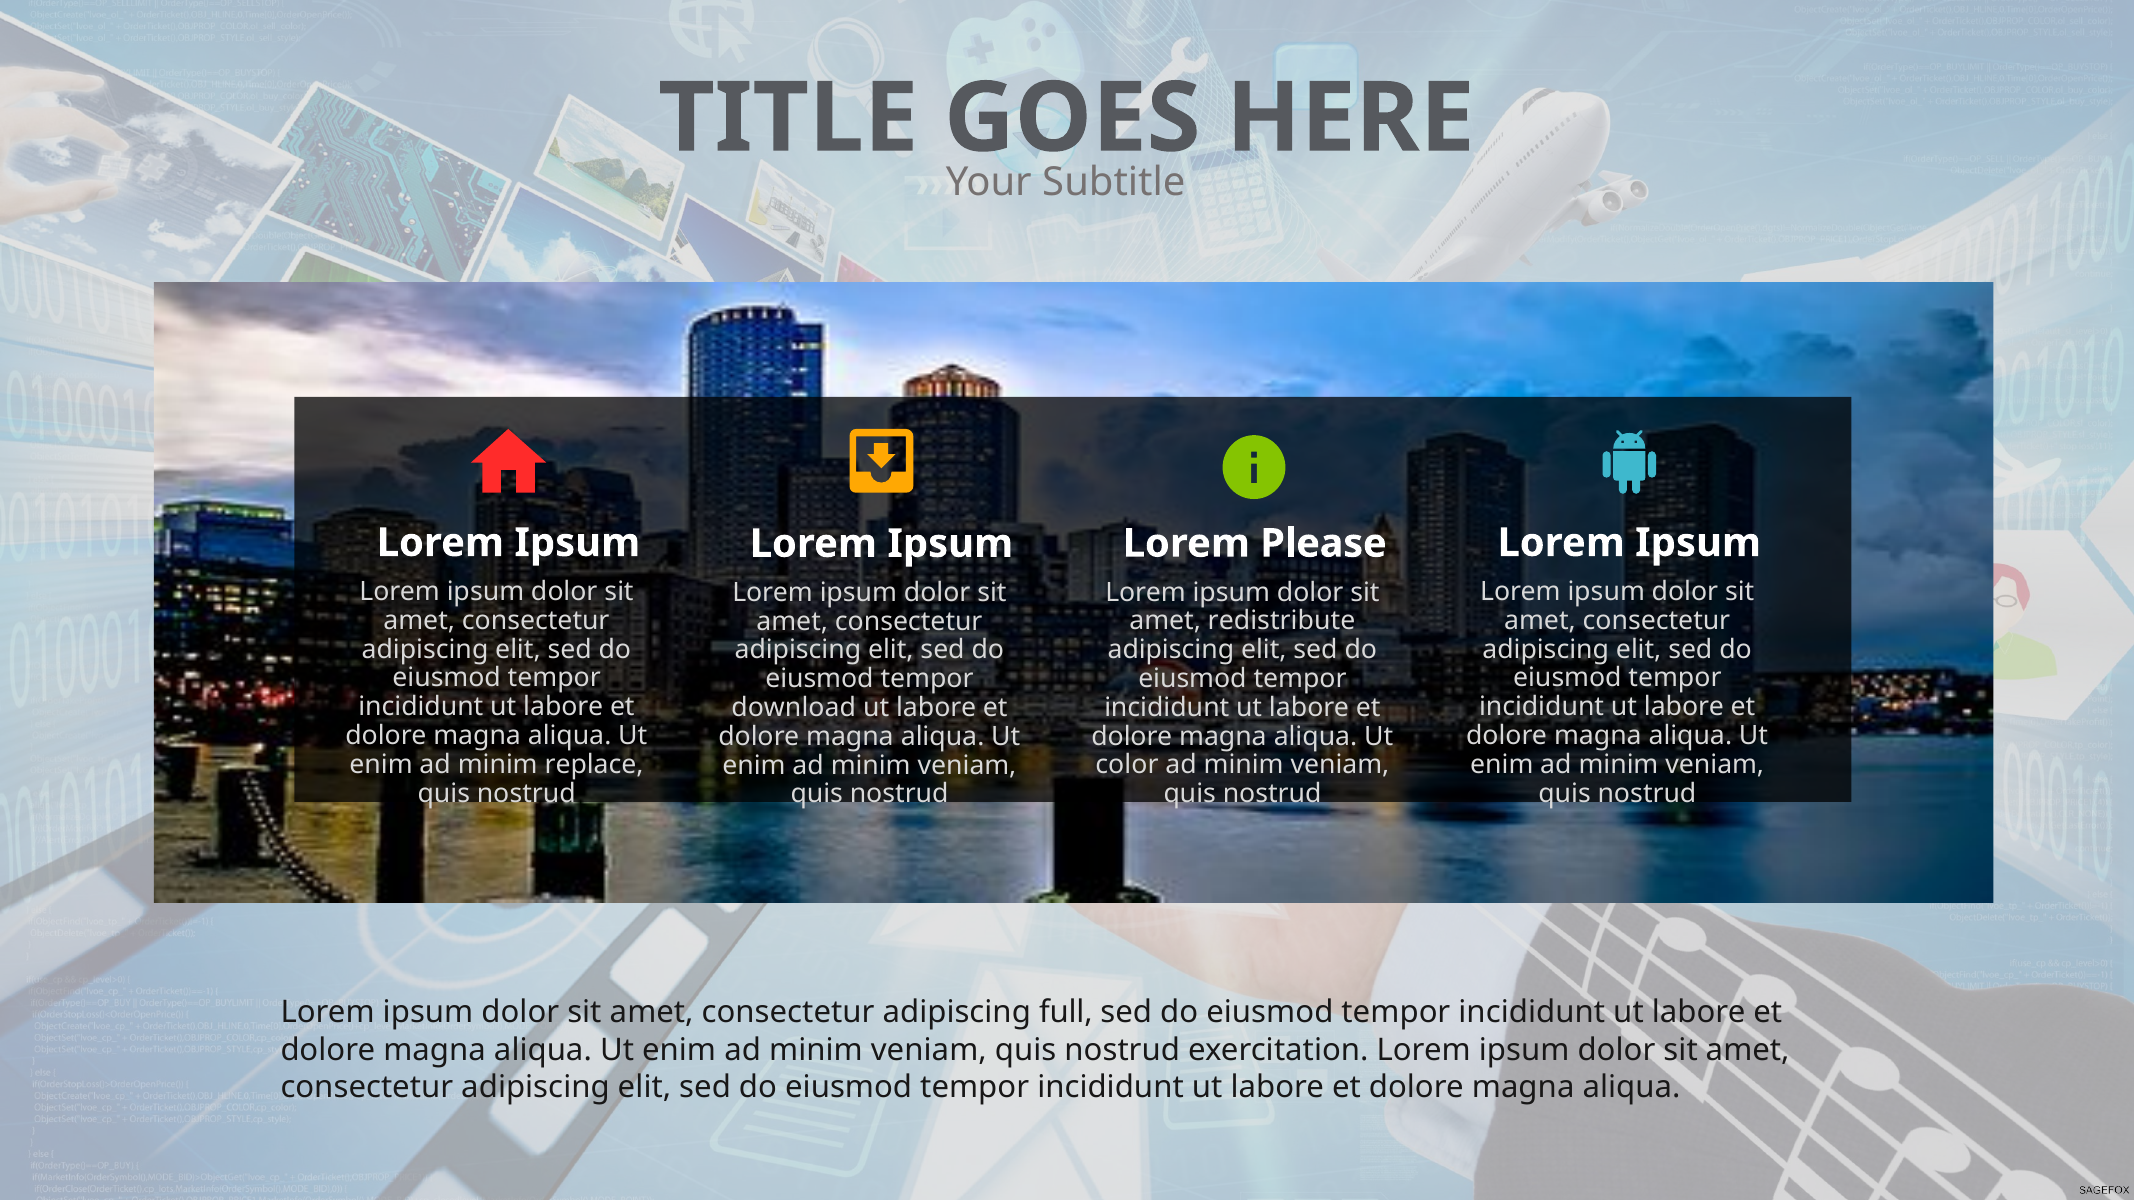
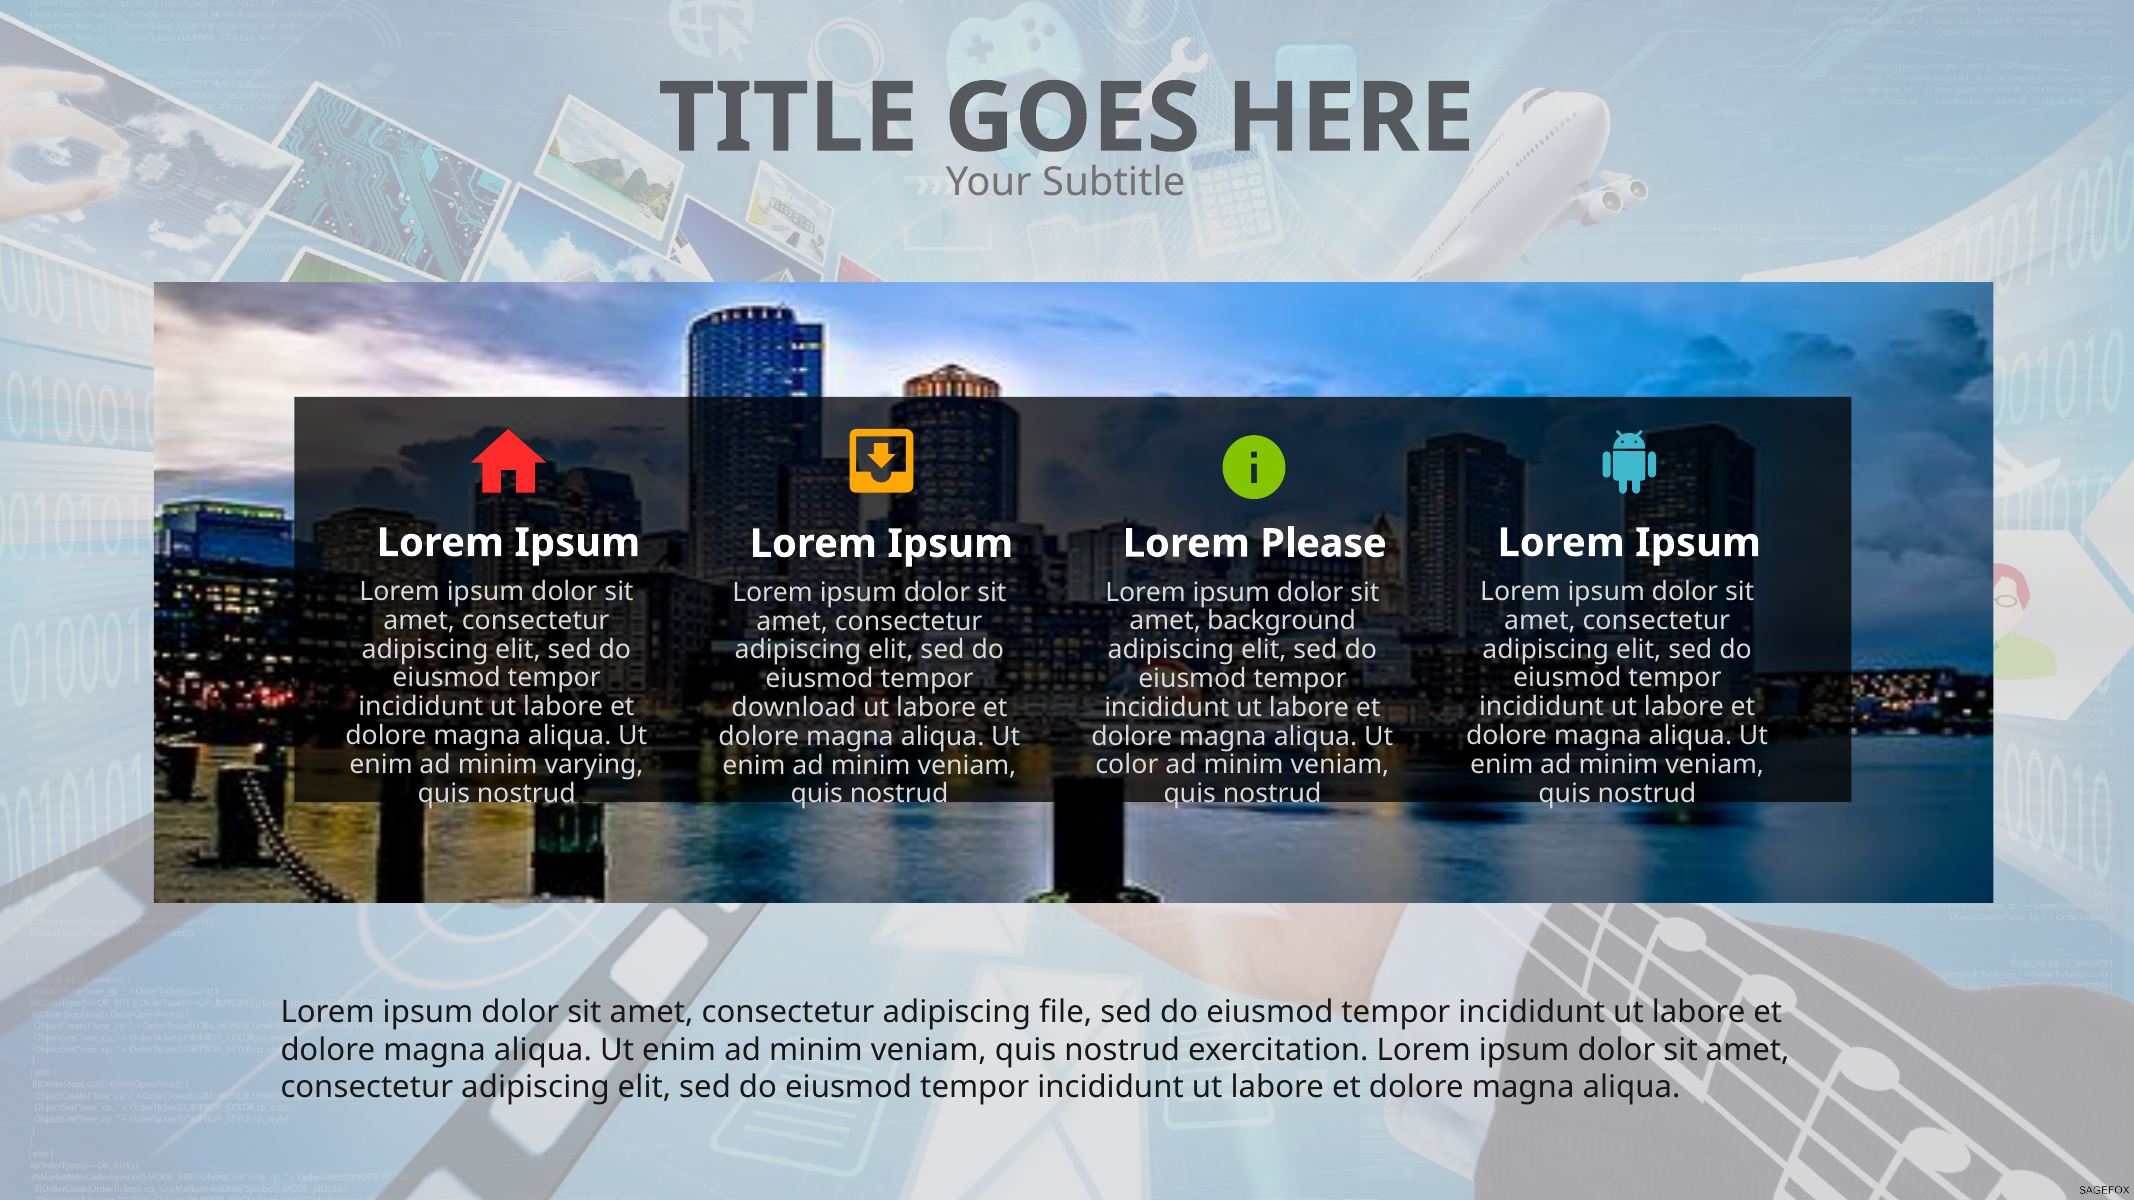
redistribute: redistribute -> background (1282, 621)
replace: replace -> varying (594, 765)
full: full -> file (1066, 1013)
